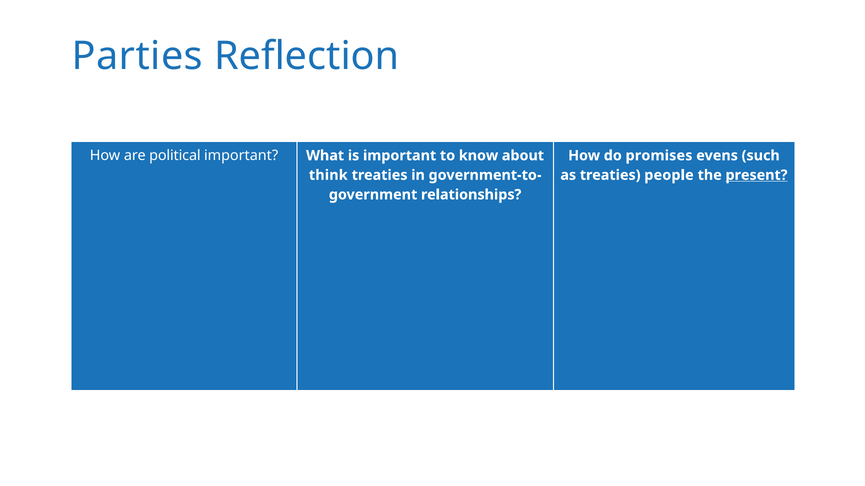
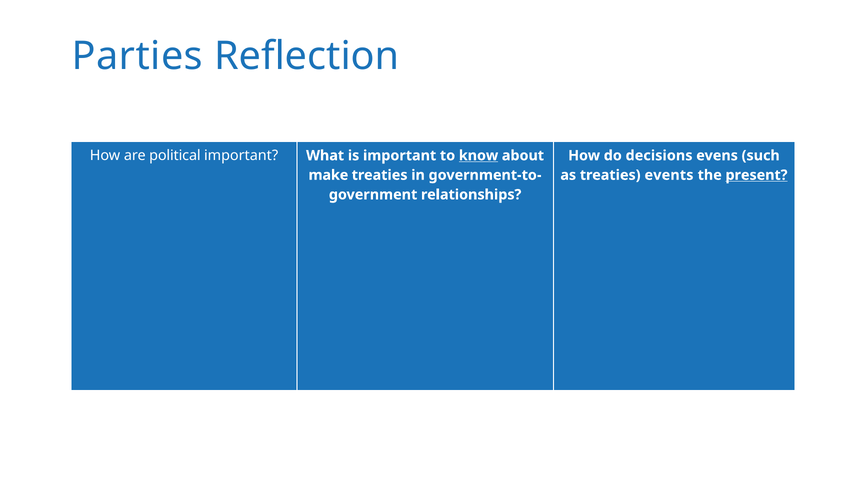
know underline: none -> present (479, 156)
promises: promises -> decisions (659, 156)
think: think -> make (328, 175)
people: people -> events (669, 175)
